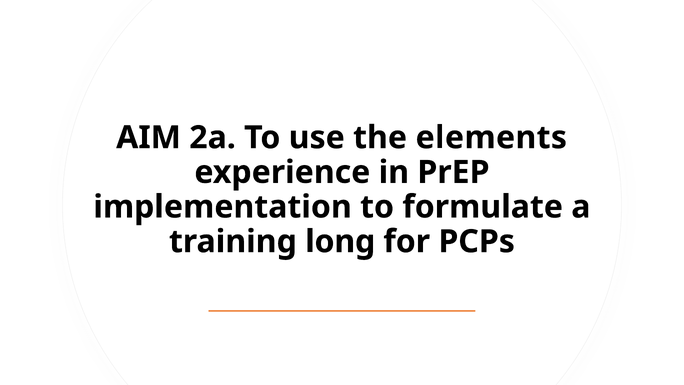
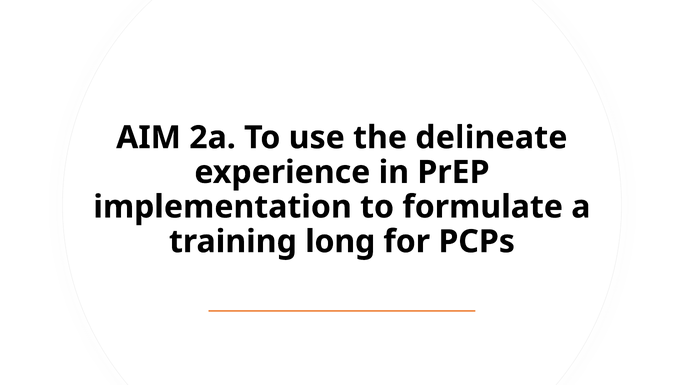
elements: elements -> delineate (491, 138)
